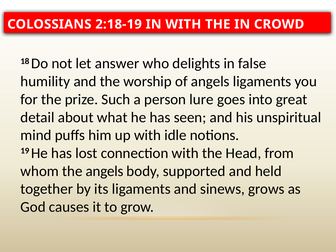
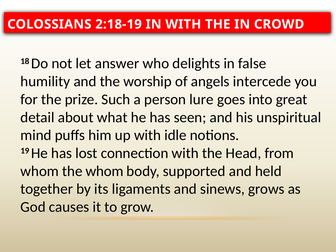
angels ligaments: ligaments -> intercede (262, 81)
the angels: angels -> whom (105, 171)
